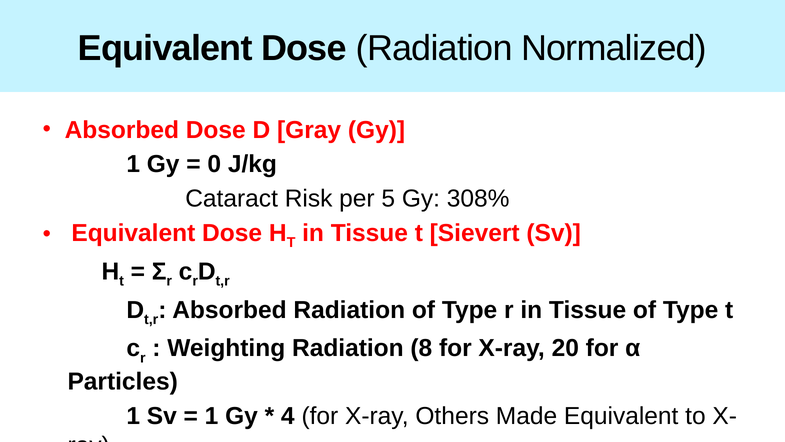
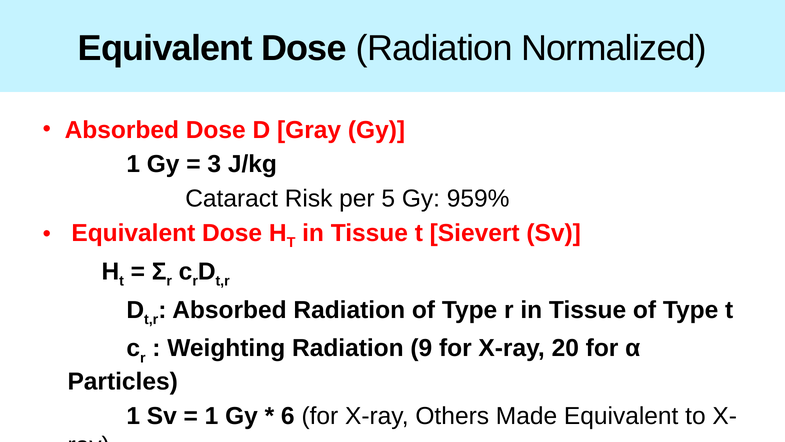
0: 0 -> 3 (214, 164)
308%: 308% -> 959% (478, 199)
8: 8 -> 9 (421, 348)
4: 4 -> 6 (288, 416)
